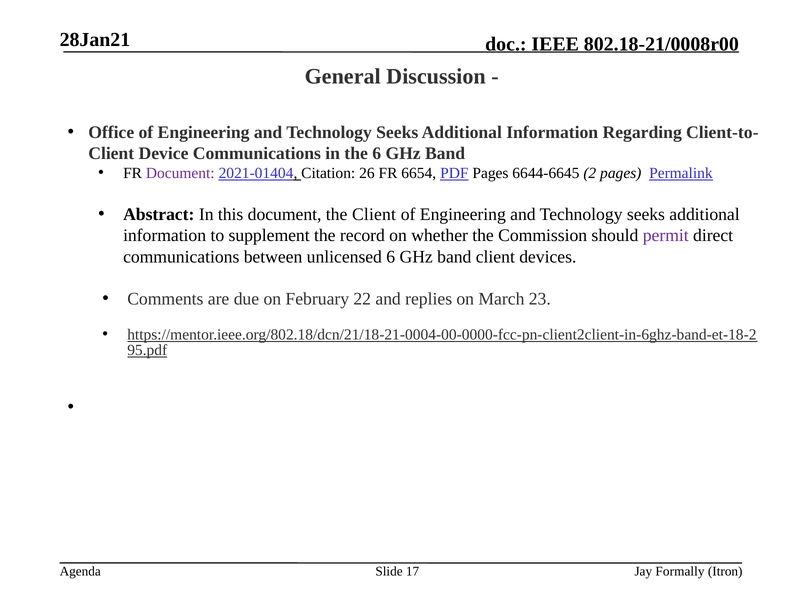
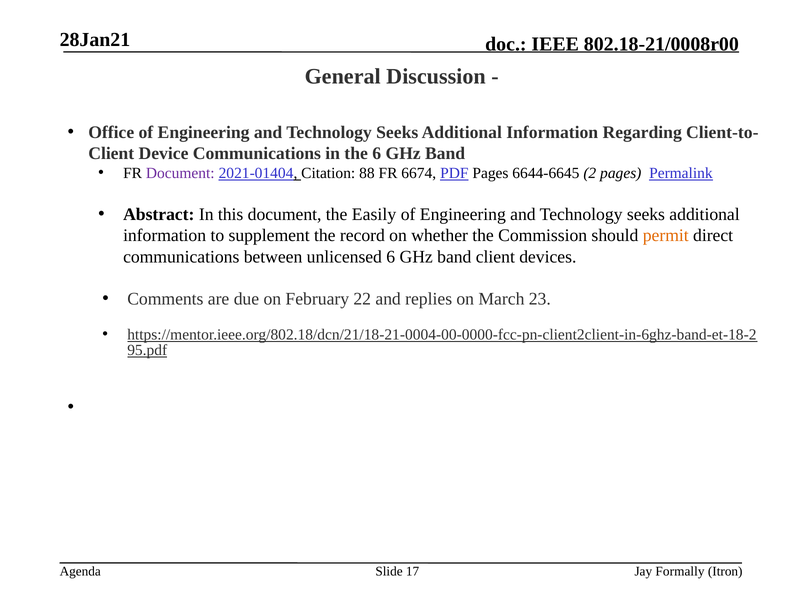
26: 26 -> 88 (367, 173)
6654: 6654 -> 6674 (419, 173)
the Client: Client -> Easily (374, 214)
permit colour: purple -> orange (666, 236)
